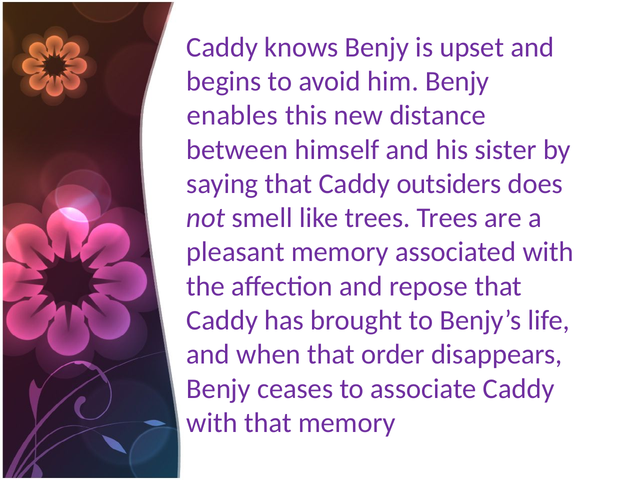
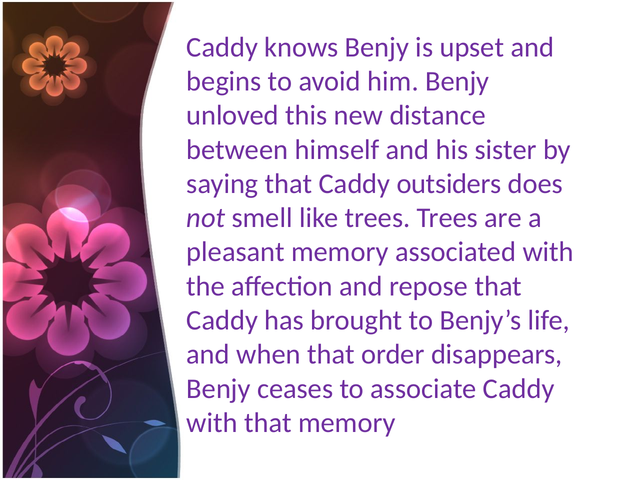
enables: enables -> unloved (233, 116)
